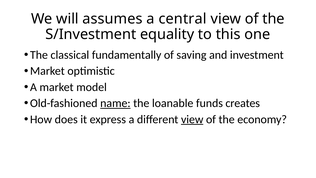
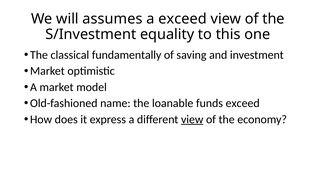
a central: central -> exceed (183, 19)
name underline: present -> none (115, 103)
funds creates: creates -> exceed (243, 103)
